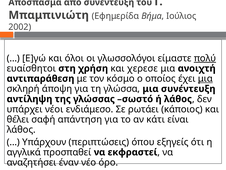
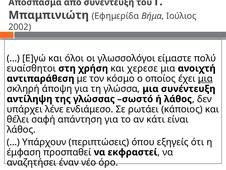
πολύ underline: present -> none (205, 58)
νέοι: νέοι -> λένε (54, 109)
αγγλικά: αγγλικά -> έμφαση (24, 152)
